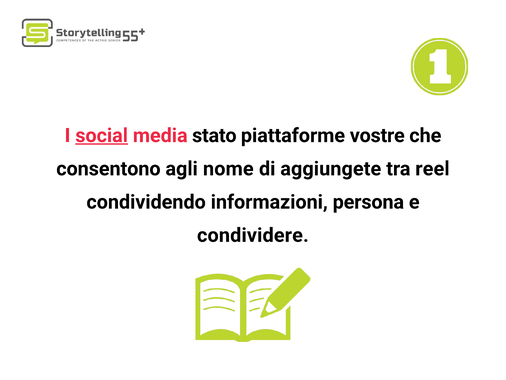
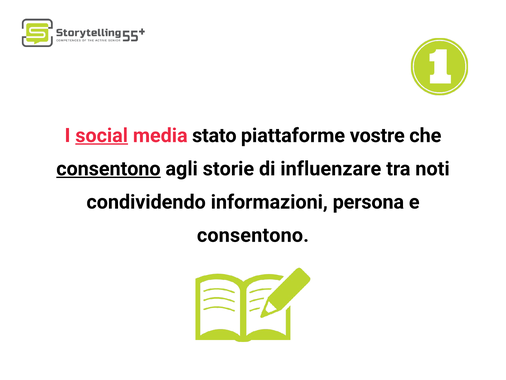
consentono underline: none -> present (108, 169)
nome: nome -> storie (228, 169)
aggiungete: aggiungete -> influenzare (331, 169)
reel: reel -> noti (433, 169)
condividere: condividere -> consentono (253, 235)
